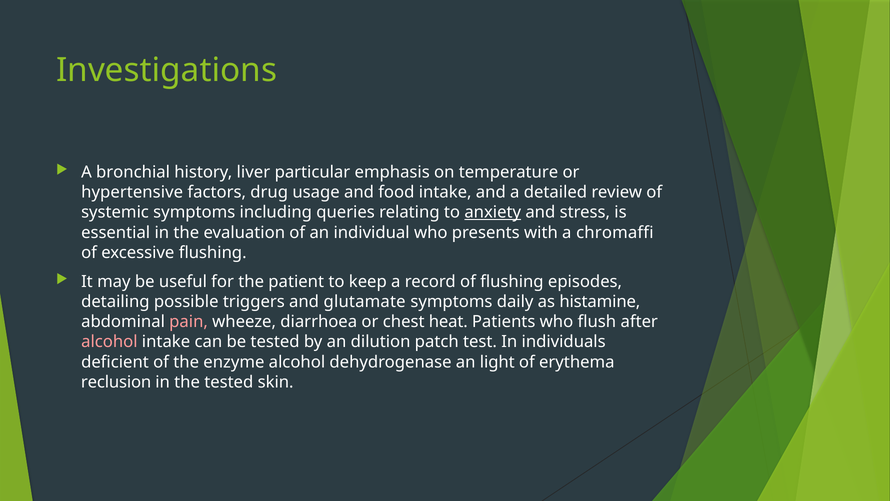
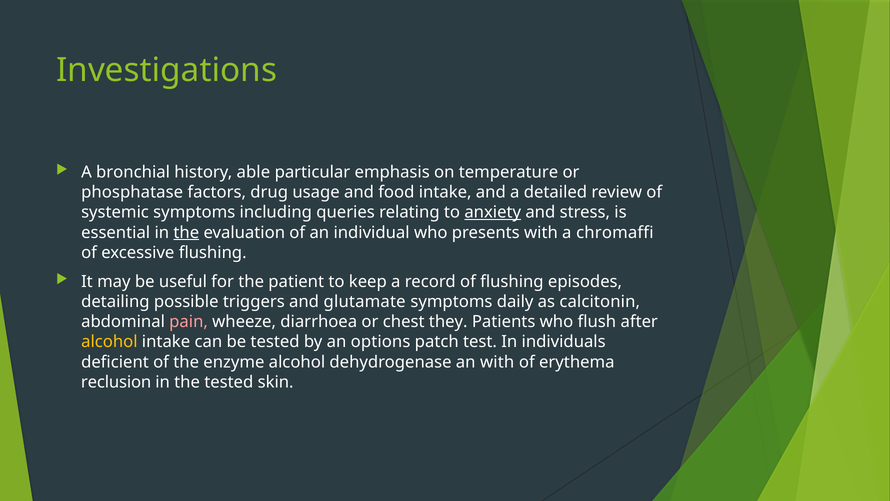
liver: liver -> able (253, 172)
hypertensive: hypertensive -> phosphatase (132, 192)
the underline: none -> present (186, 232)
histamine: histamine -> calcitonin (600, 302)
heat: heat -> they (448, 322)
alcohol colour: pink -> yellow (109, 342)
dilution: dilution -> options (381, 342)
an light: light -> with (497, 362)
